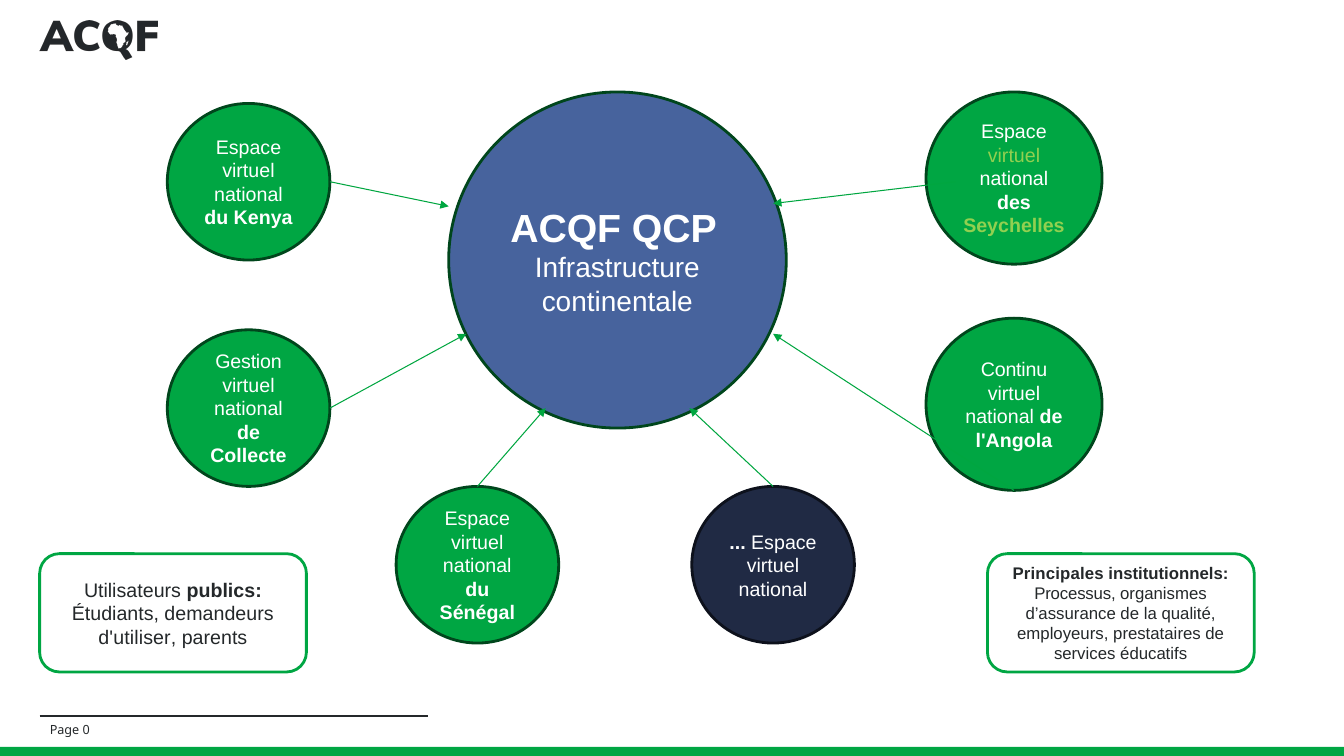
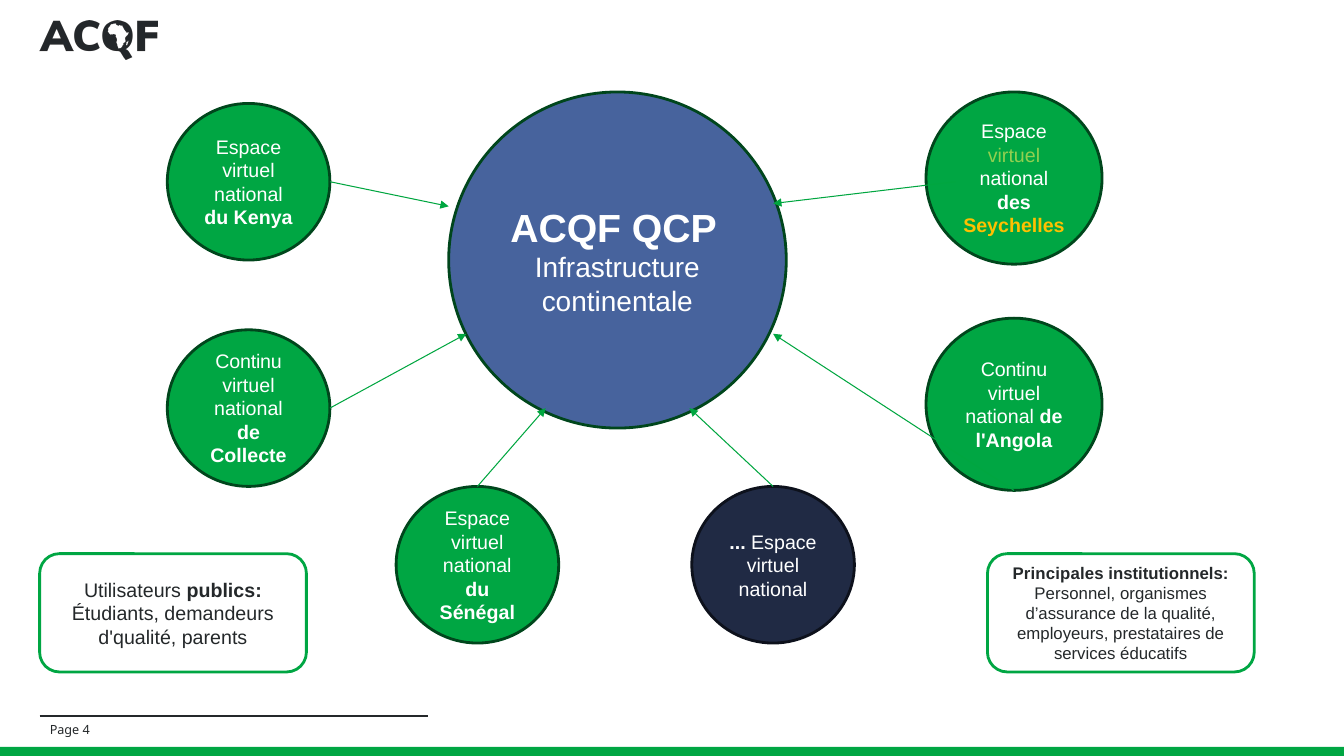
Seychelles colour: light green -> yellow (1014, 226)
Gestion: Gestion -> Continu (249, 362)
Processus: Processus -> Personnel (1075, 594)
d'utiliser: d'utiliser -> d'qualité (137, 638)
0: 0 -> 4 (86, 730)
